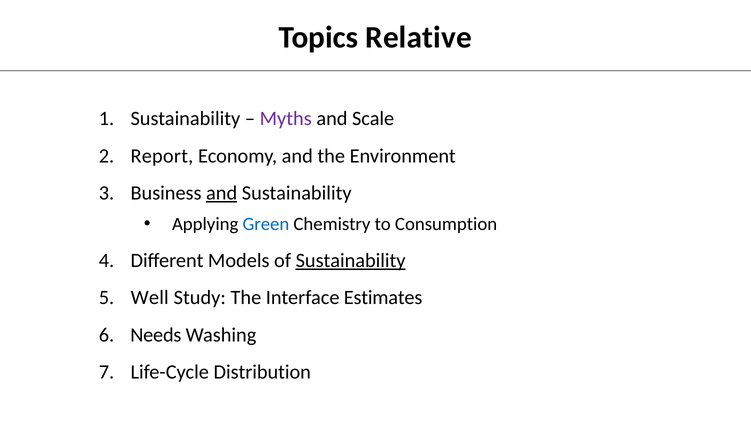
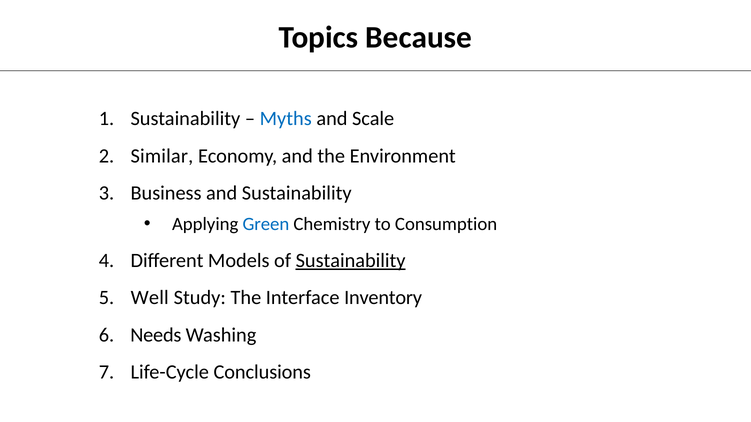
Relative: Relative -> Because (419, 38)
Myths colour: purple -> blue (286, 119)
Report: Report -> Similar (162, 156)
and underline: present -> none (222, 193)
Estimates: Estimates -> Inventory (383, 298)
Distribution: Distribution -> Conclusions (262, 372)
